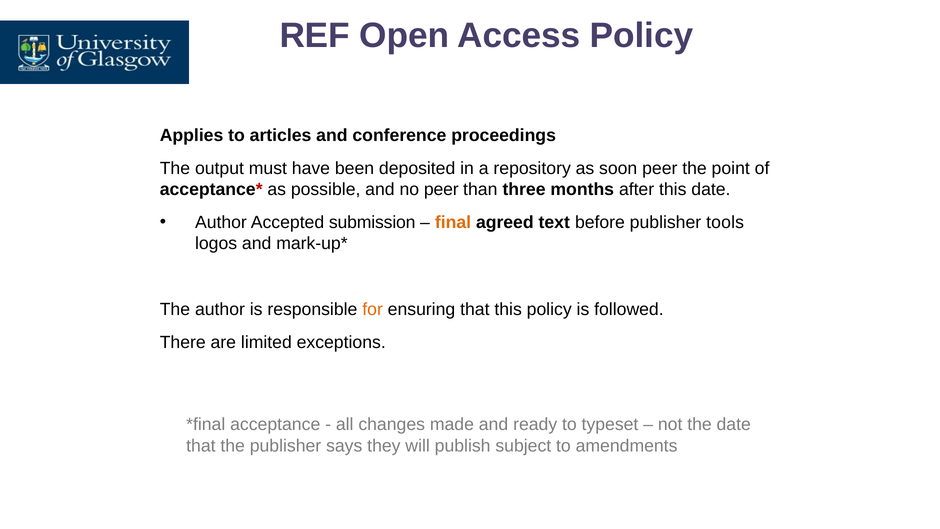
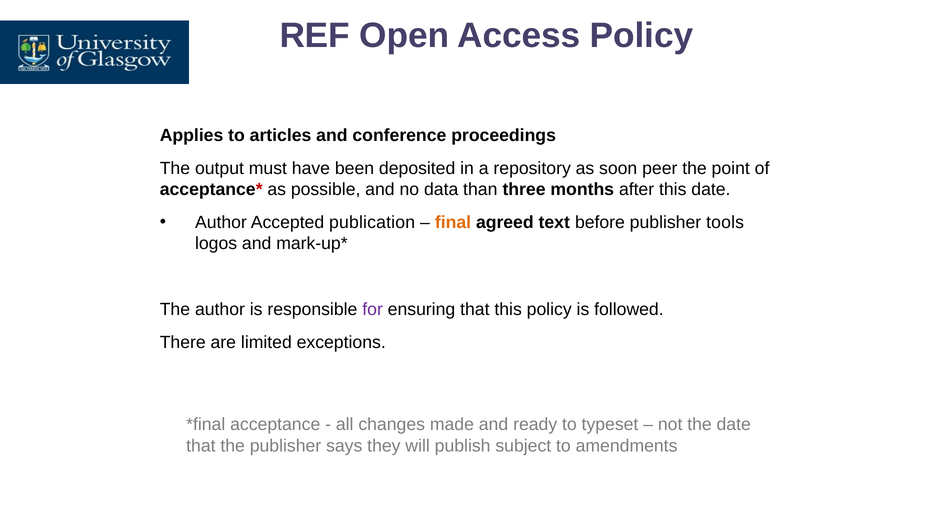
no peer: peer -> data (441, 189)
submission: submission -> publication (372, 222)
for colour: orange -> purple (373, 309)
